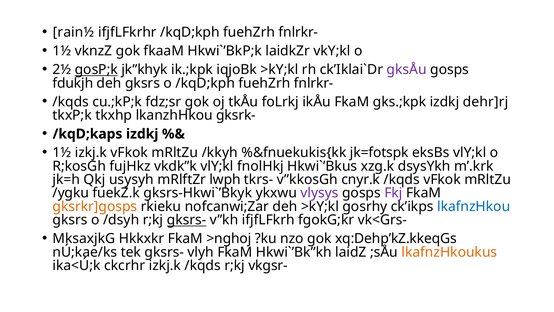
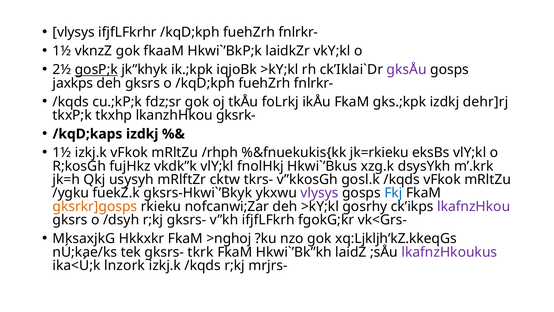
rain½: rain½ -> vlysys (74, 32)
fdukjh: fdukjh -> jaxkps (73, 83)
/kkyh: /kkyh -> /rhph (220, 152)
jk=fotspk: jk=fotspk -> jk=rkieku (379, 152)
lwph: lwph -> cktw (225, 179)
cnyr.k: cnyr.k -> gosl.k (361, 179)
Fkj colour: purple -> blue (393, 193)
lkafnzHkou colour: blue -> purple (474, 206)
gksrs- underline: present -> none (187, 220)
xq:Dehp’kZ.kkeqGs: xq:Dehp’kZ.kkeqGs -> xq:Ljkljh’kZ.kkeqGs (396, 238)
vlyh: vlyh -> tkrk (201, 252)
lkafnzHkoukus colour: orange -> purple (449, 252)
ckcrhr: ckcrhr -> lnzork (125, 265)
vkgsr-: vkgsr- -> mrjrs- (268, 265)
